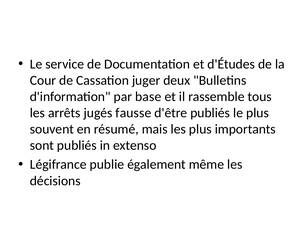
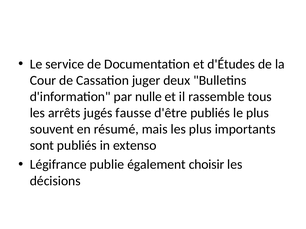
base: base -> nulle (148, 97)
même: même -> choisir (207, 165)
